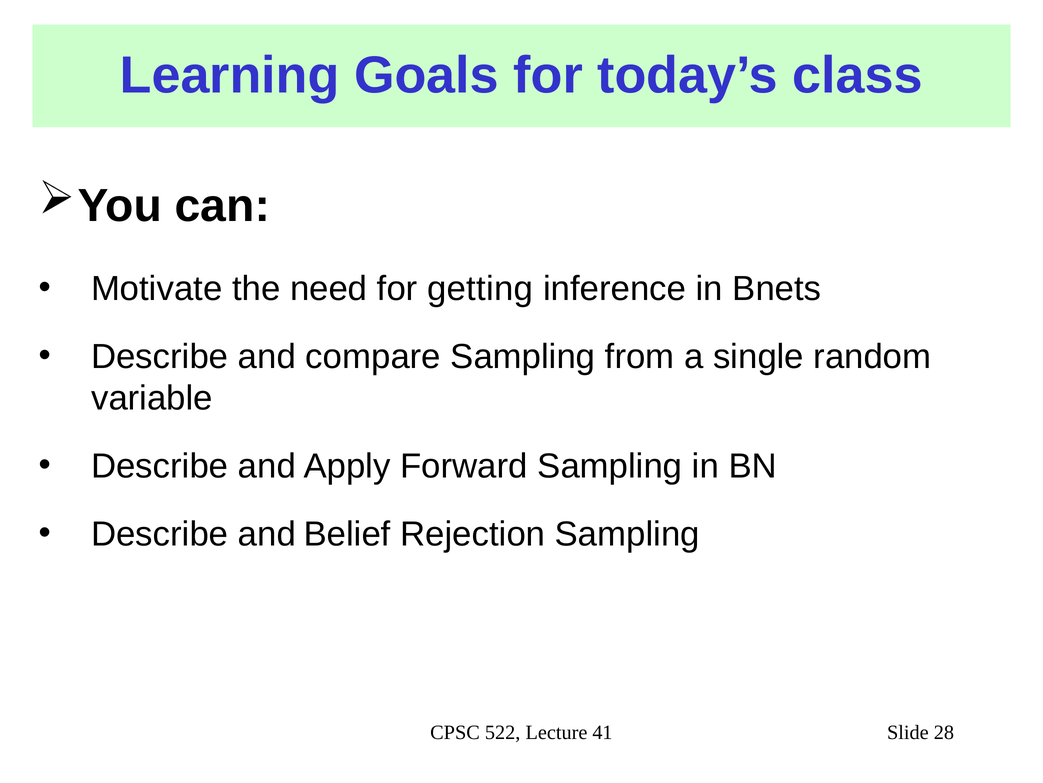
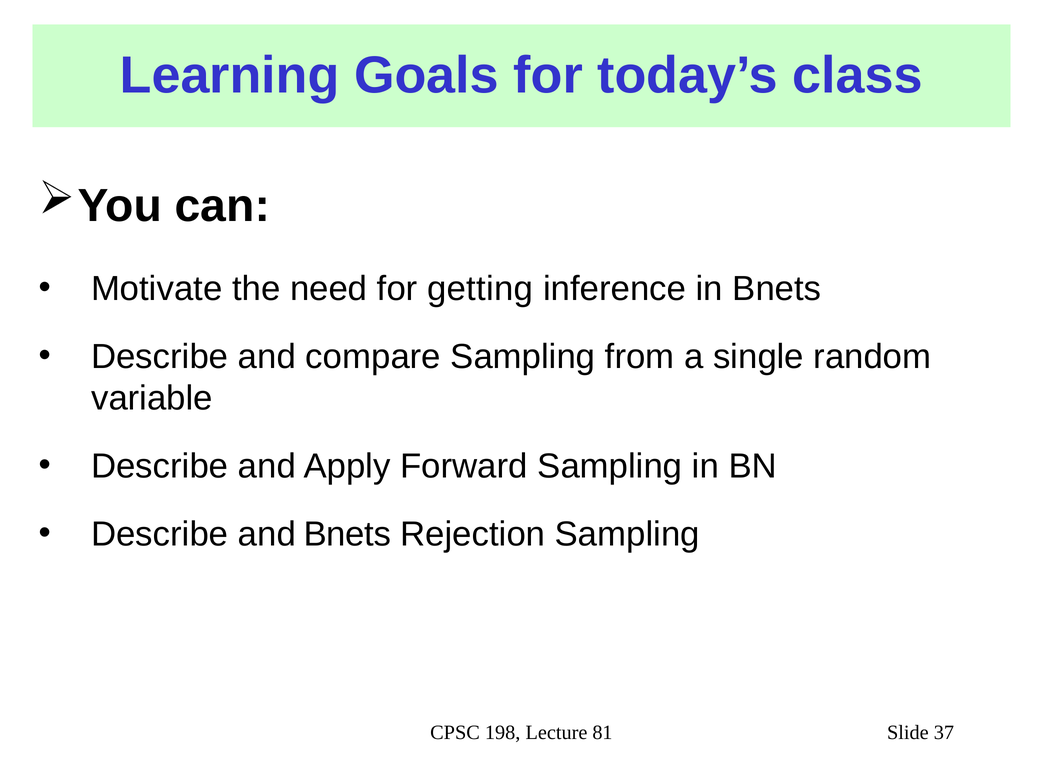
and Belief: Belief -> Bnets (347, 534)
522: 522 -> 198 (503, 732)
41: 41 -> 81 (602, 732)
28: 28 -> 37 (944, 732)
